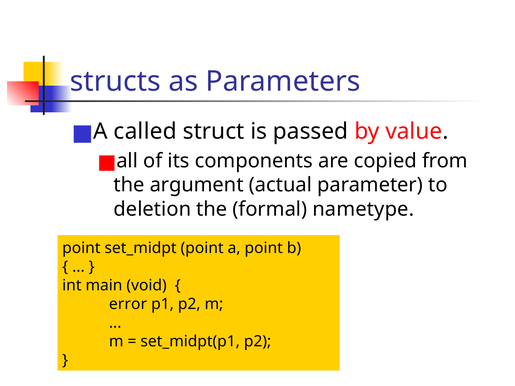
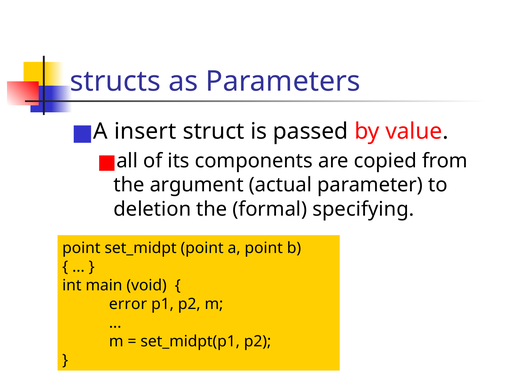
called: called -> insert (145, 131)
nametype: nametype -> specifying (363, 209)
